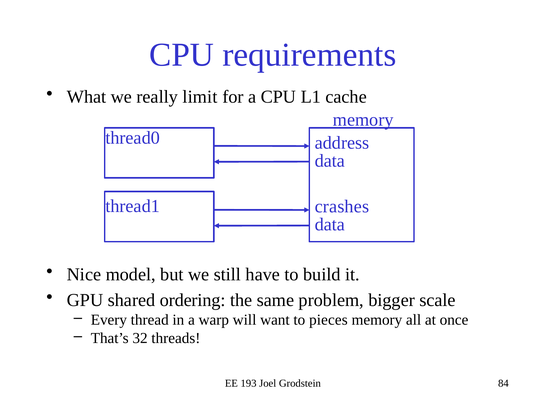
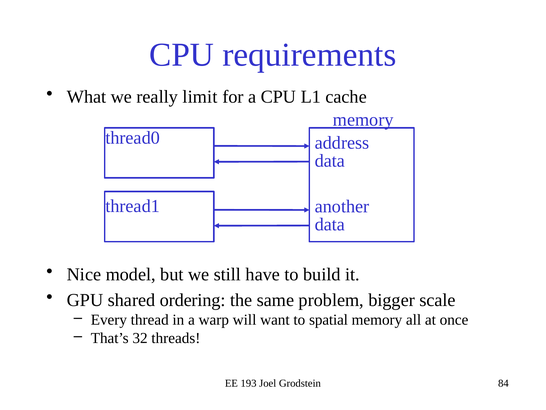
crashes: crashes -> another (342, 206)
pieces: pieces -> spatial (329, 320)
